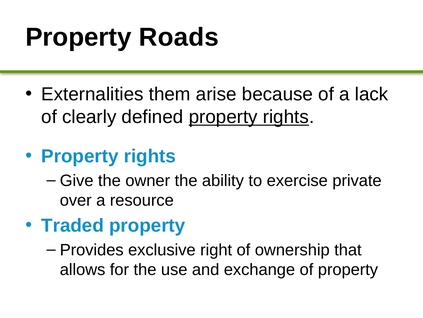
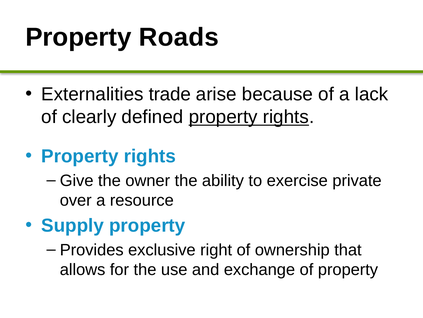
them: them -> trade (170, 94)
Traded: Traded -> Supply (73, 225)
